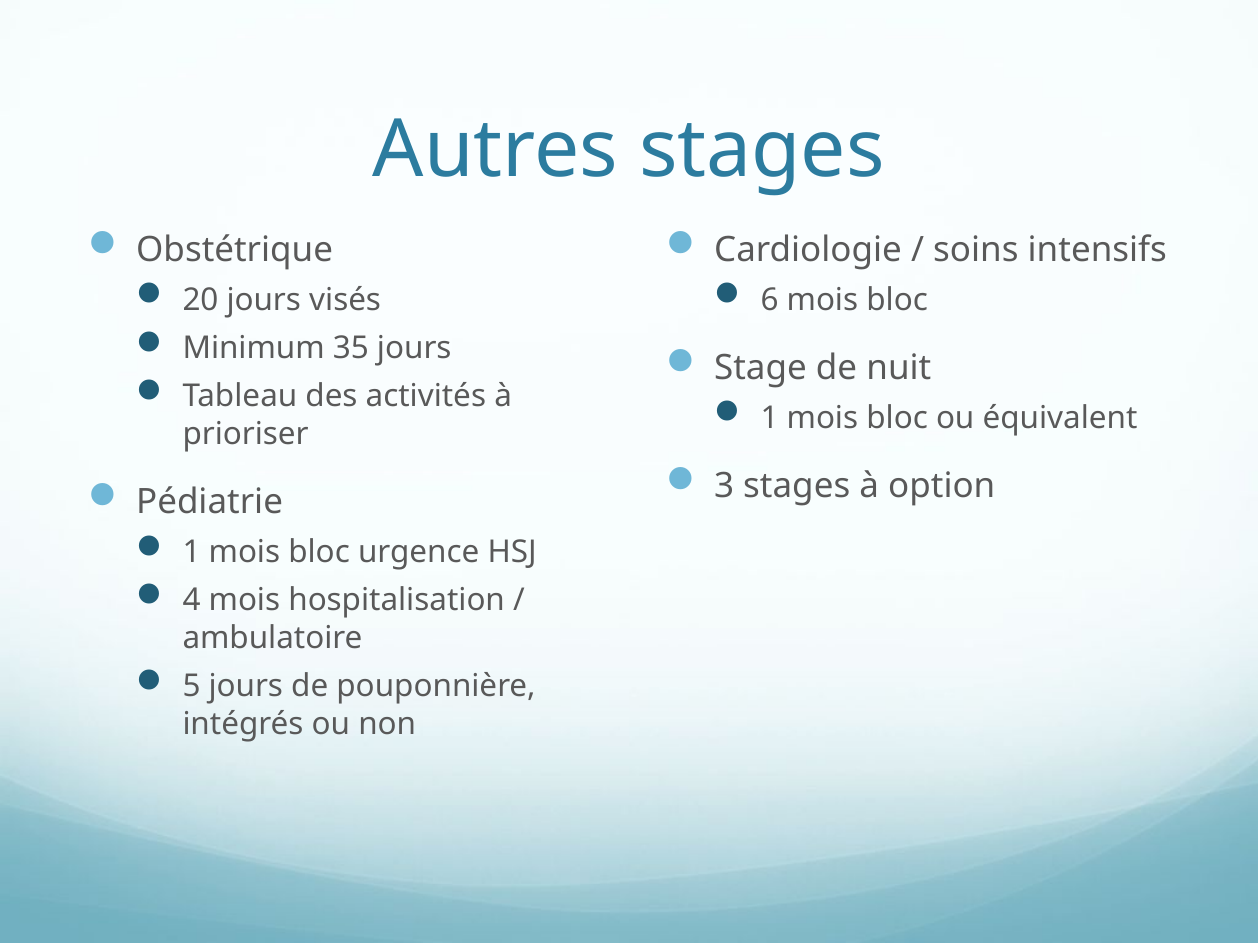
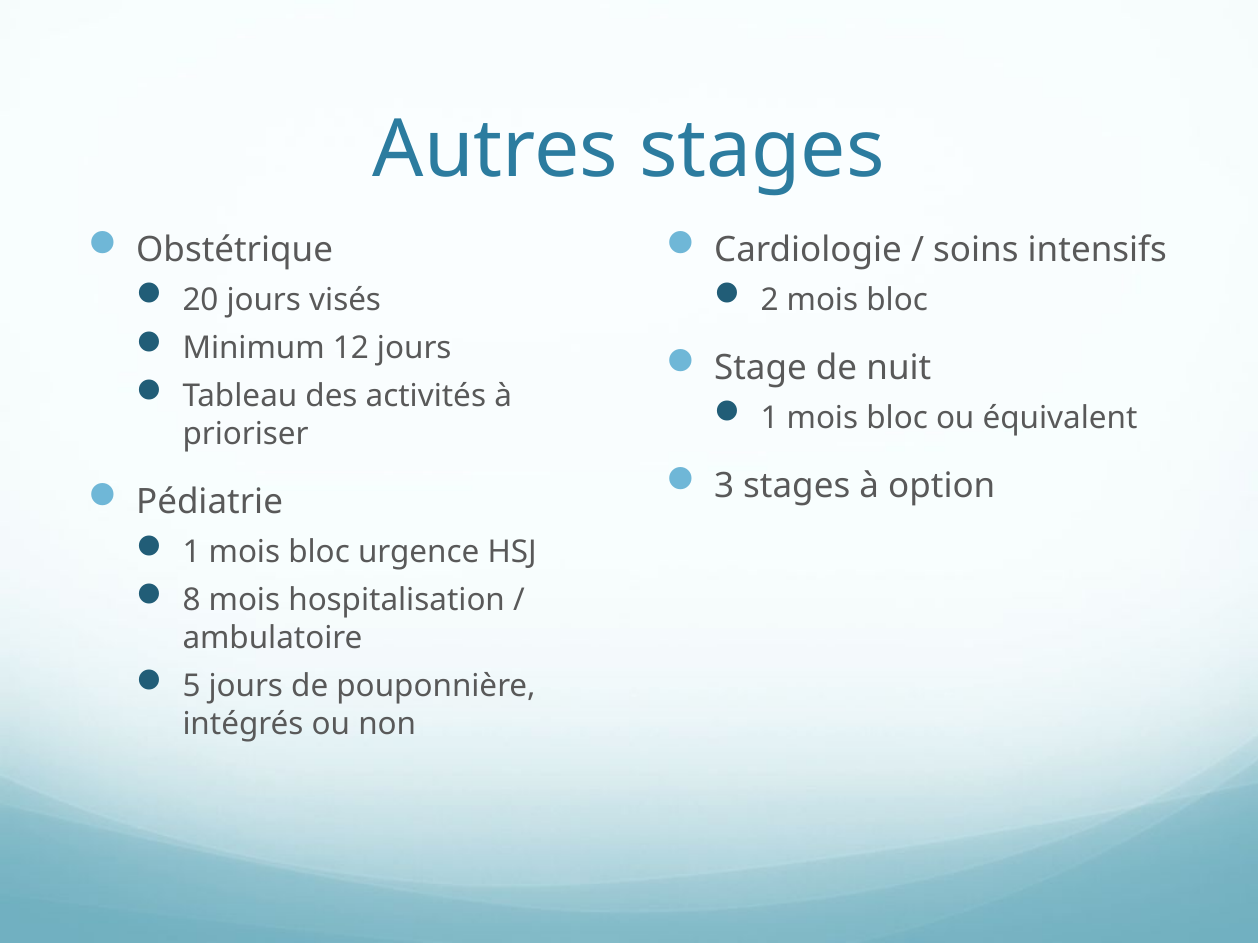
6: 6 -> 2 (770, 300)
35: 35 -> 12 (351, 348)
4: 4 -> 8 (192, 601)
